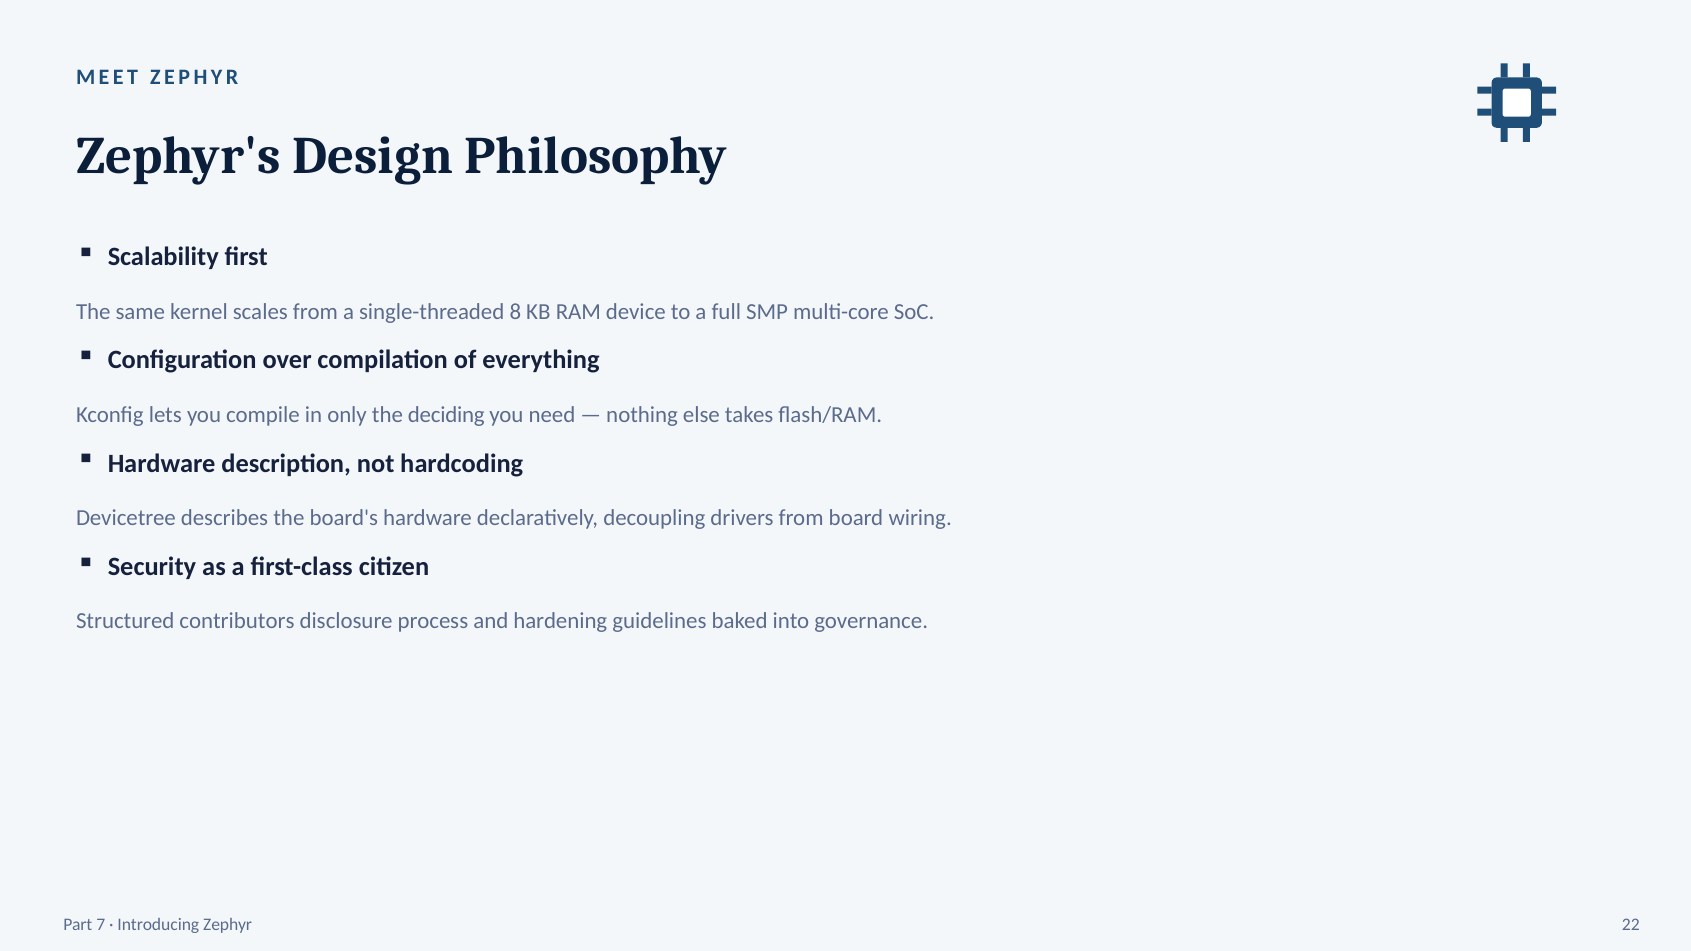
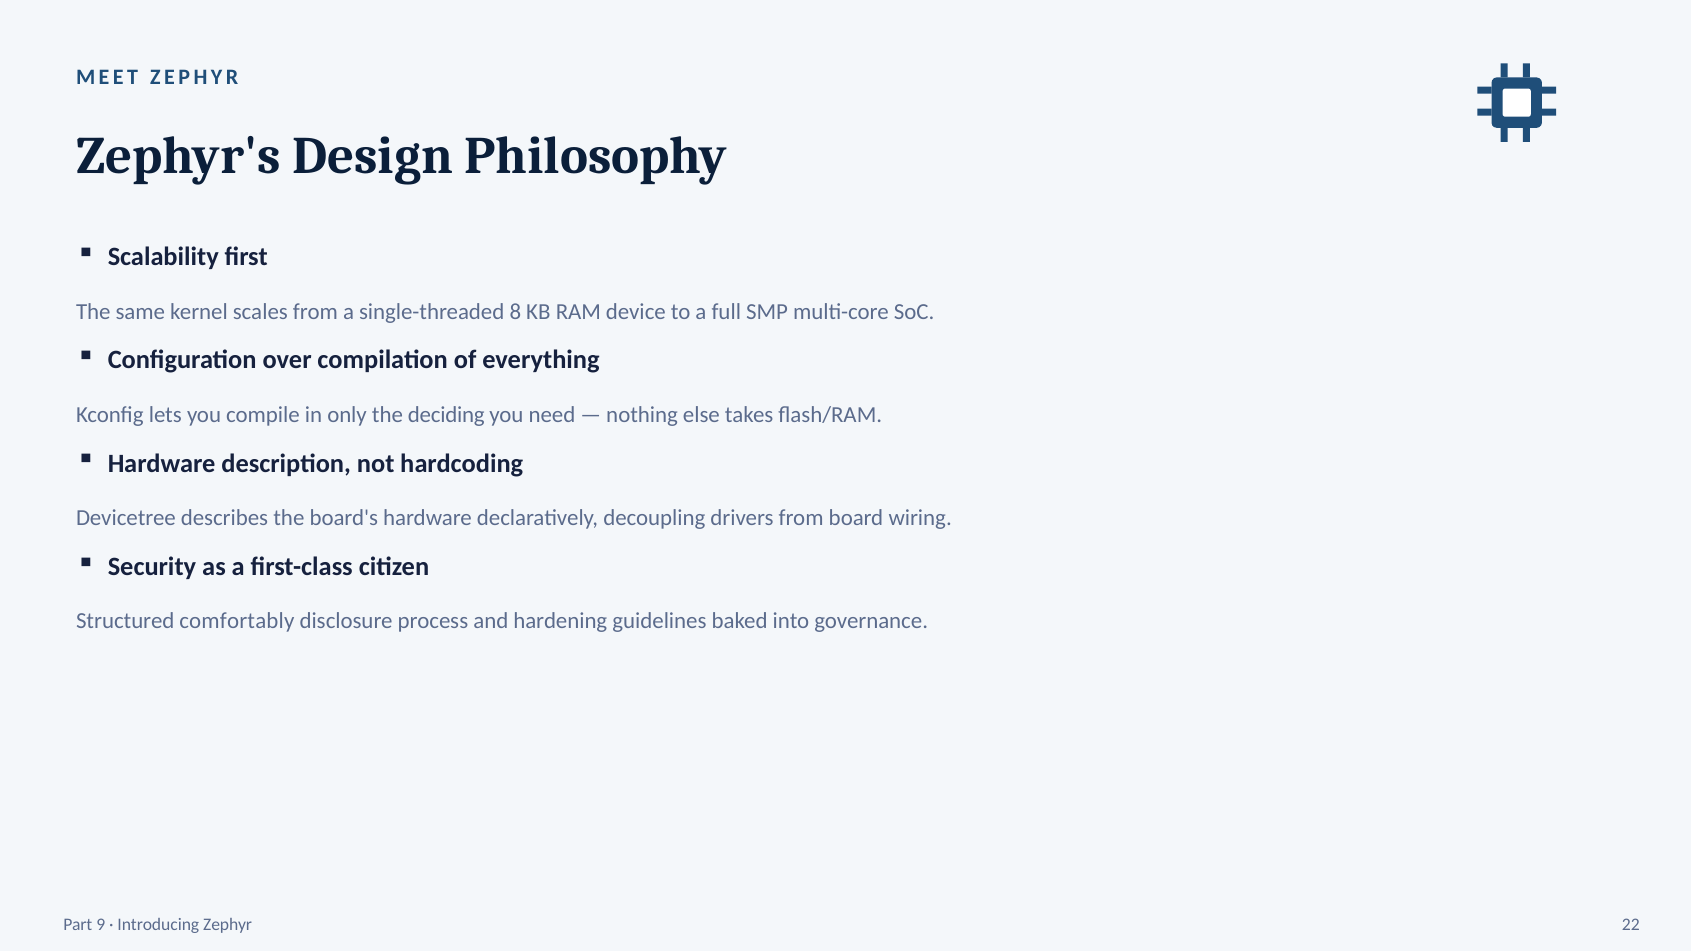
contributors: contributors -> comfortably (237, 621)
7: 7 -> 9 (101, 924)
